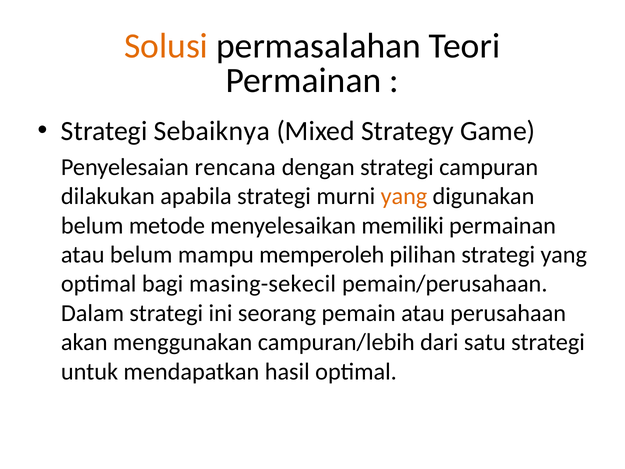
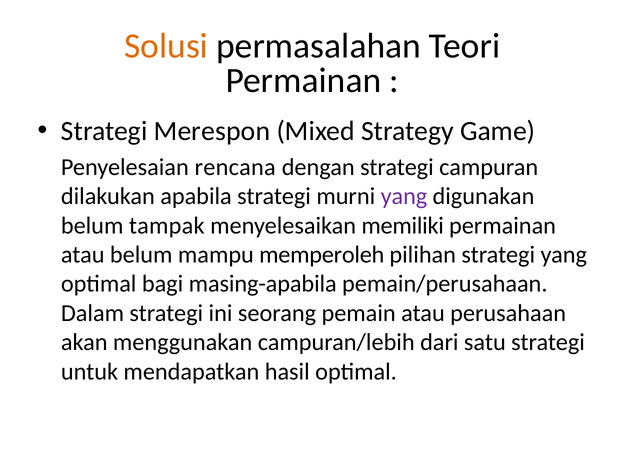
Sebaiknya: Sebaiknya -> Merespon (212, 131)
yang colour: orange -> purple (404, 196)
metode: metode -> tampak (167, 225)
masing-sekecil: masing-sekecil -> masing-apabila (263, 284)
